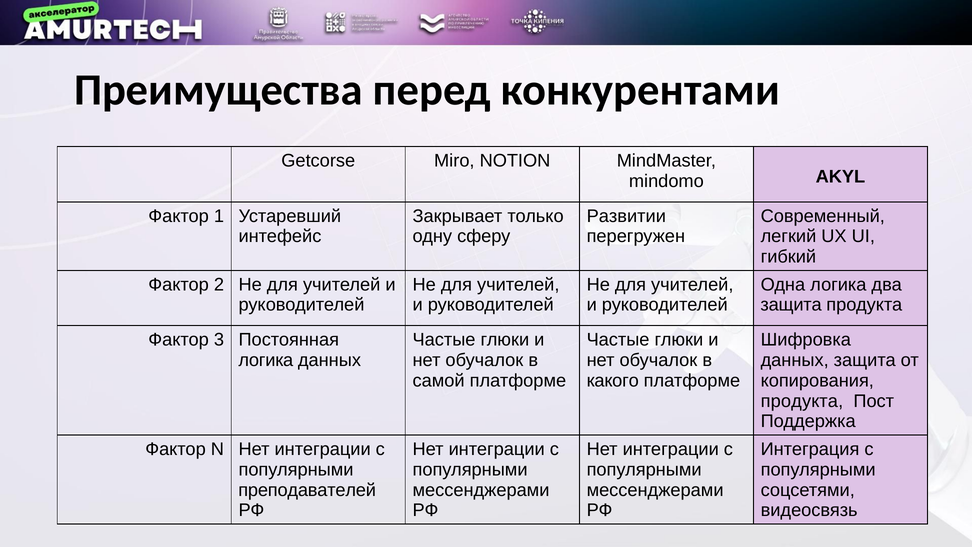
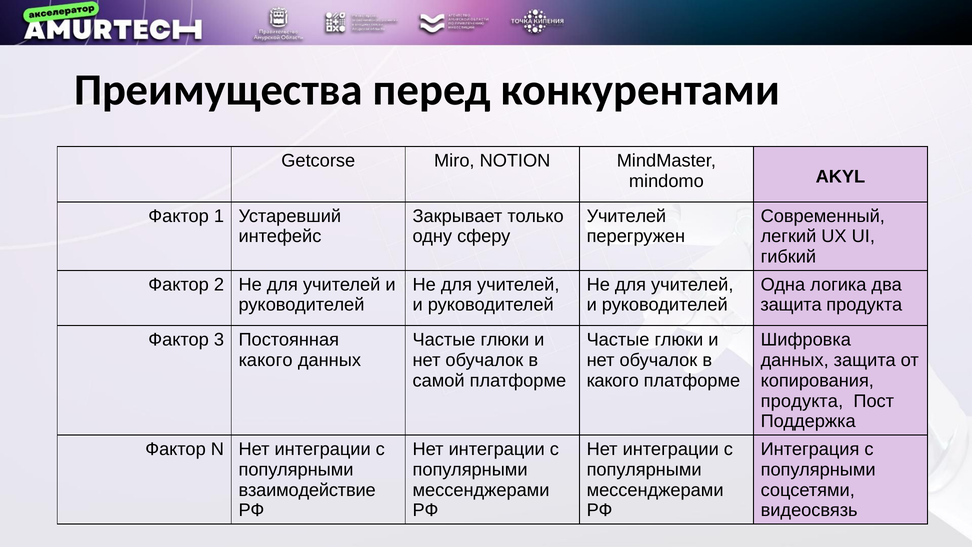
Развитии: Развитии -> Учителей (626, 216)
логика: логика -> какого (266, 360)
преподавателей: преподавателей -> взаимодействие (307, 490)
